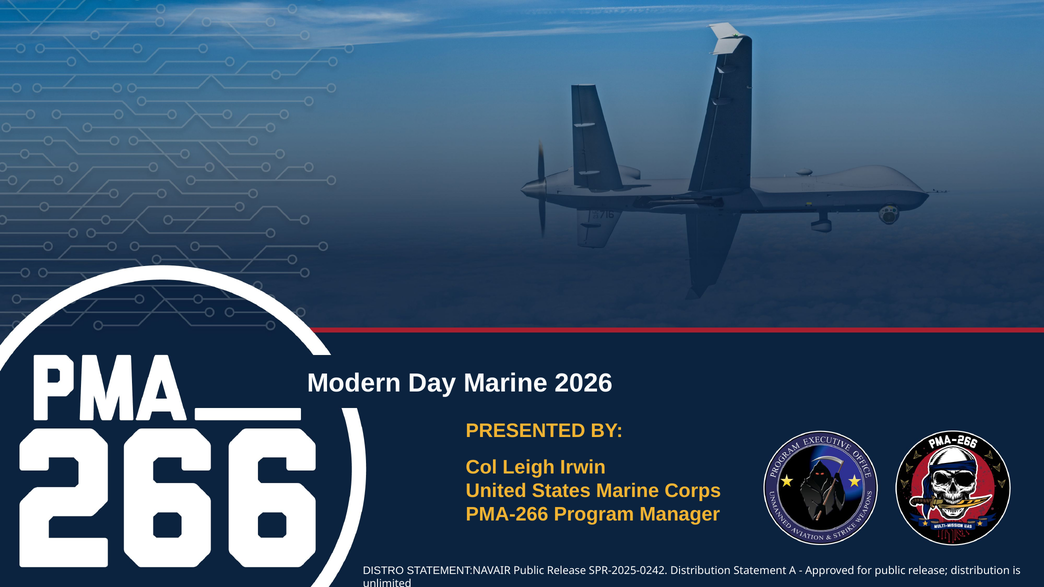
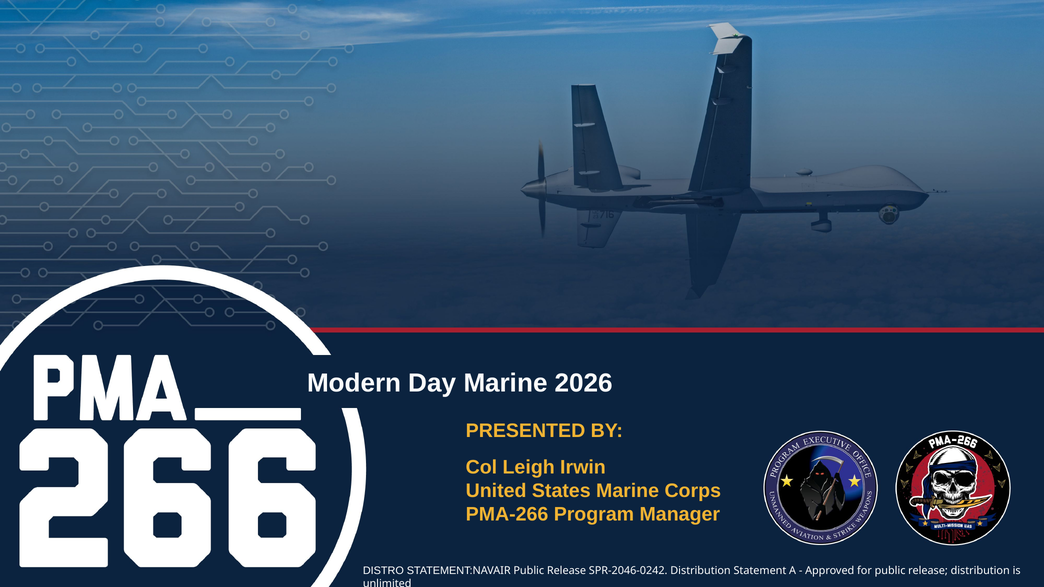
SPR-2025-0242: SPR-2025-0242 -> SPR-2046-0242 (628, 571)
